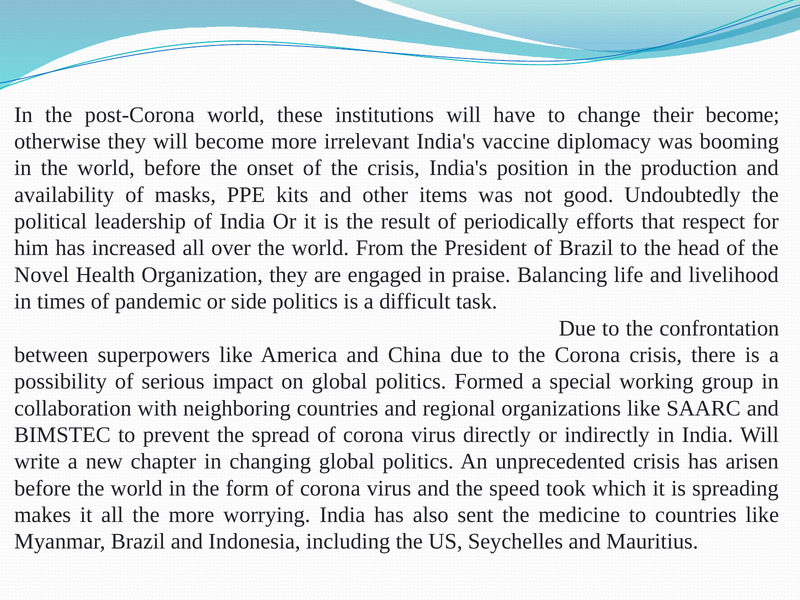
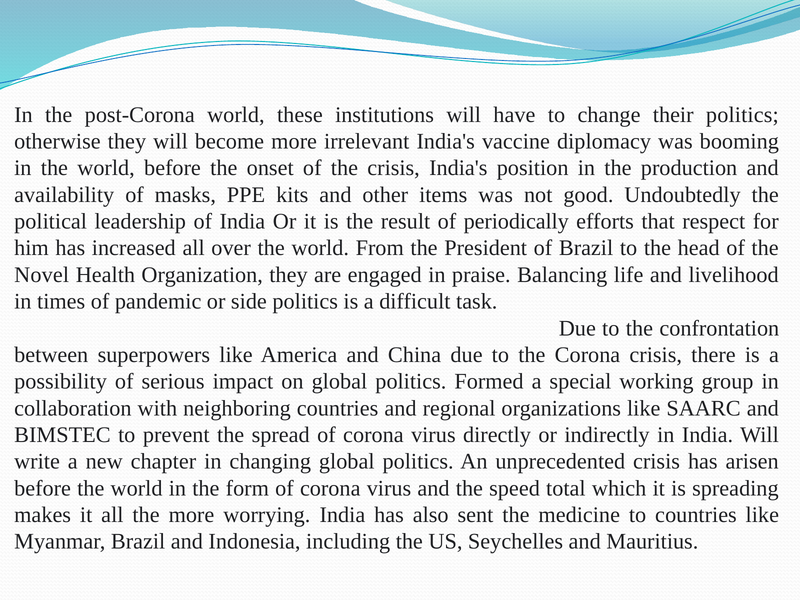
their become: become -> politics (742, 115)
took: took -> total (566, 488)
